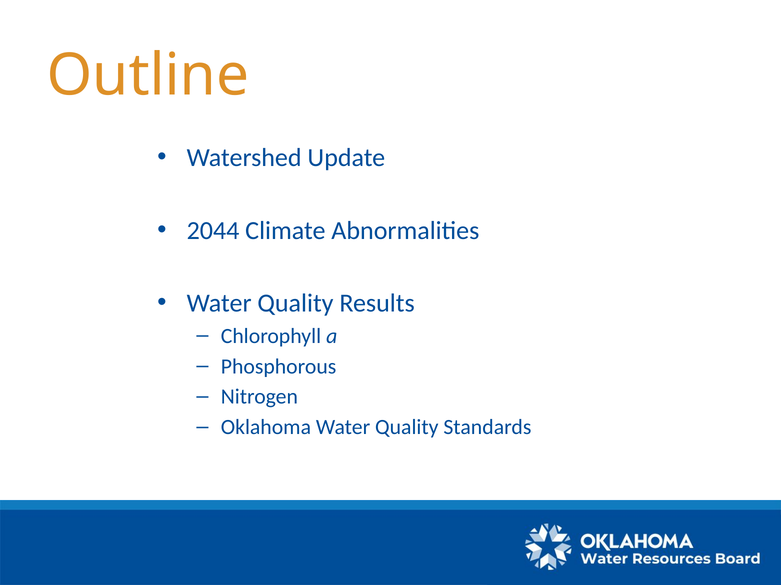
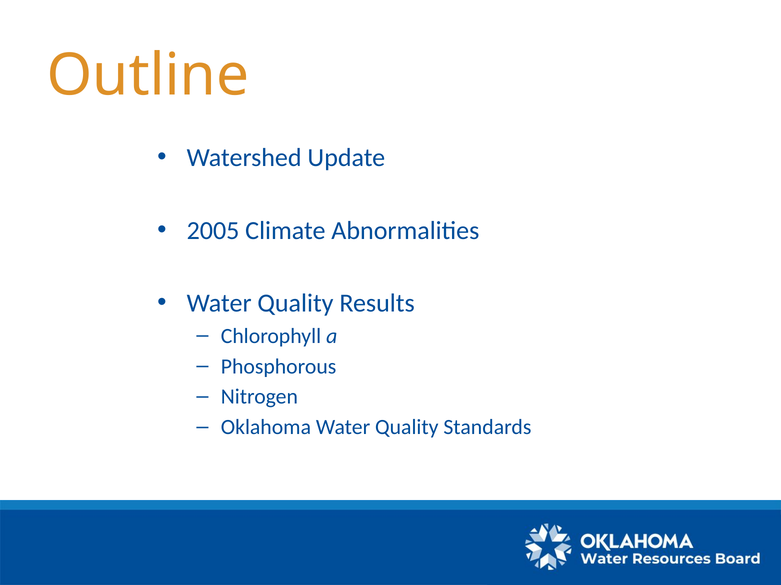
2044: 2044 -> 2005 (213, 231)
